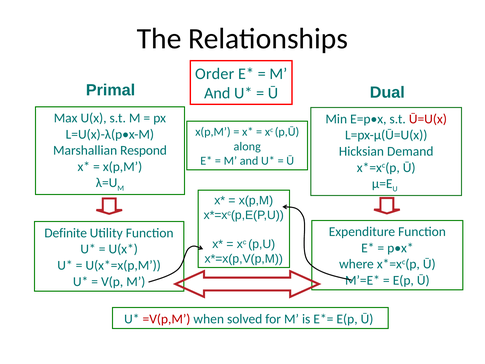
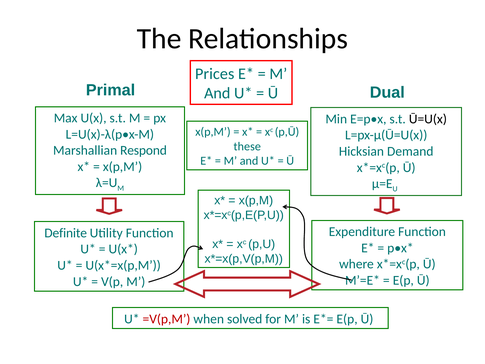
Order: Order -> Prices (215, 74)
Ū=U(x colour: red -> black (428, 119)
along: along -> these (247, 146)
